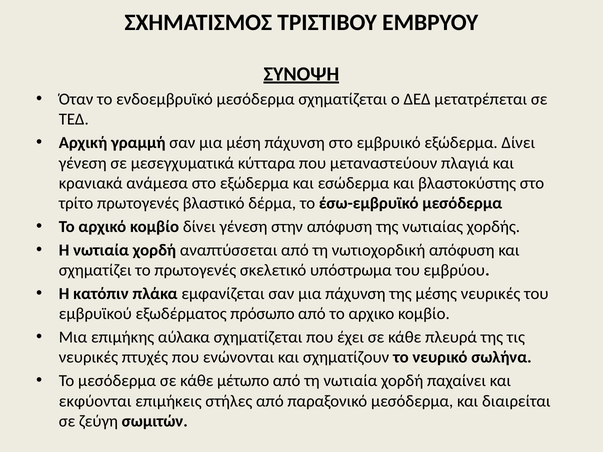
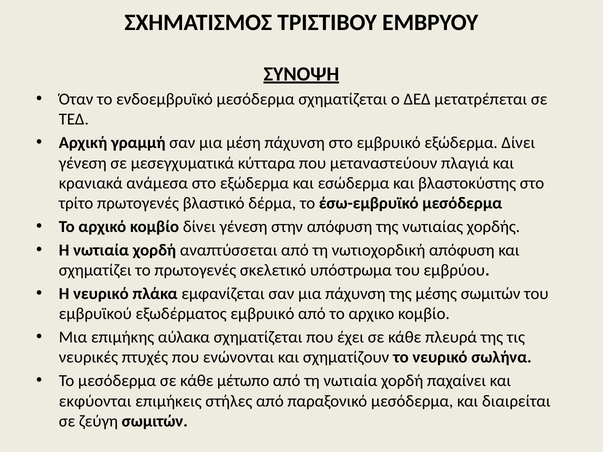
Η κατόπιν: κατόπιν -> νευρικό (101, 294)
μέσης νευρικές: νευρικές -> σωμιτών (491, 294)
εξωδέρματος πρόσωπο: πρόσωπο -> εμβρυικό (262, 314)
